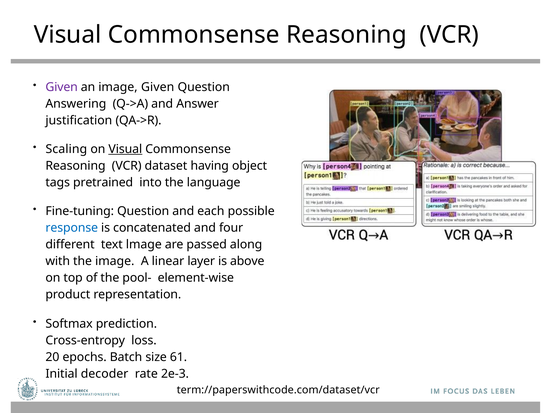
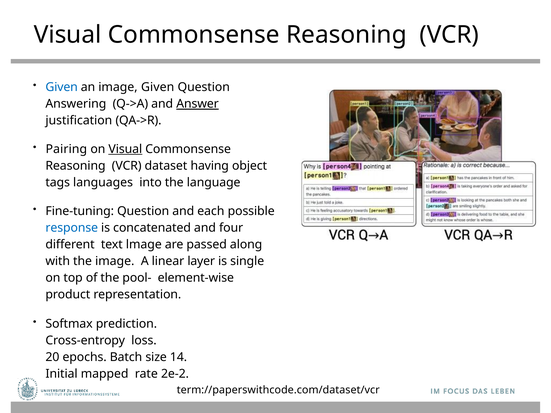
Given colour: purple -> blue (62, 87)
Answer underline: none -> present (198, 104)
Scaling: Scaling -> Pairing (66, 149)
pretrained: pretrained -> languages (103, 183)
above: above -> single (247, 261)
61: 61 -> 14 (178, 357)
decoder: decoder -> mapped (105, 374)
2e-3: 2e-3 -> 2e-2 (175, 374)
